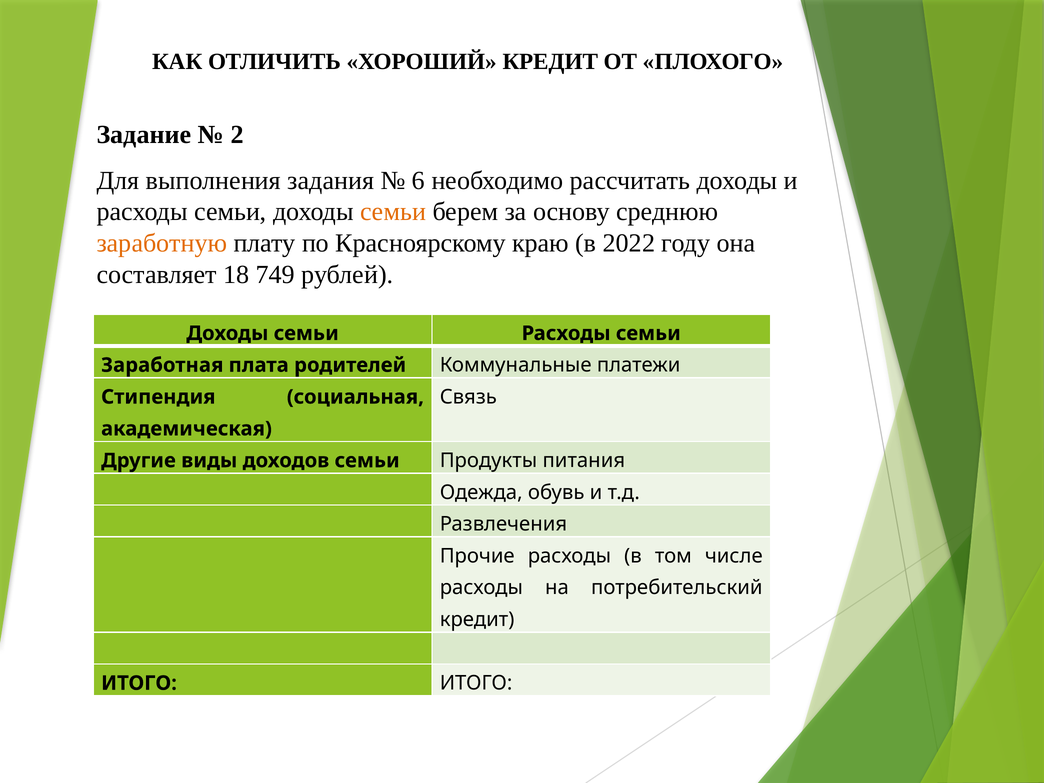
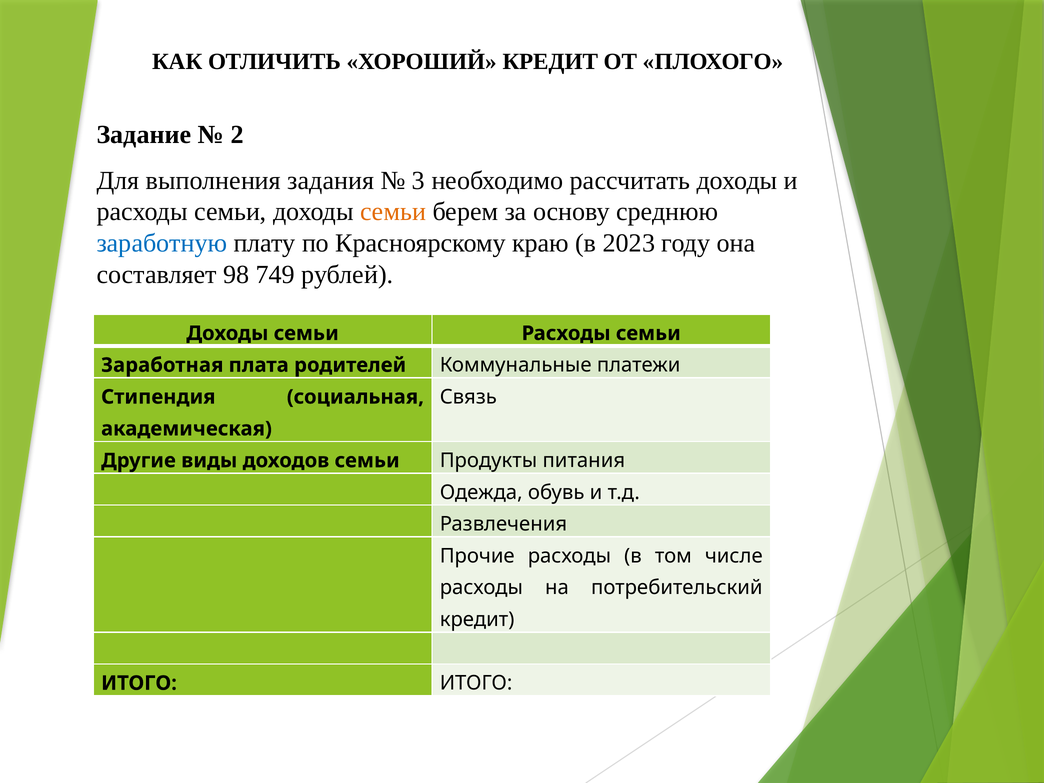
6: 6 -> 3 (418, 180)
заработную colour: orange -> blue (162, 243)
2022: 2022 -> 2023 (629, 243)
18: 18 -> 98 (236, 274)
